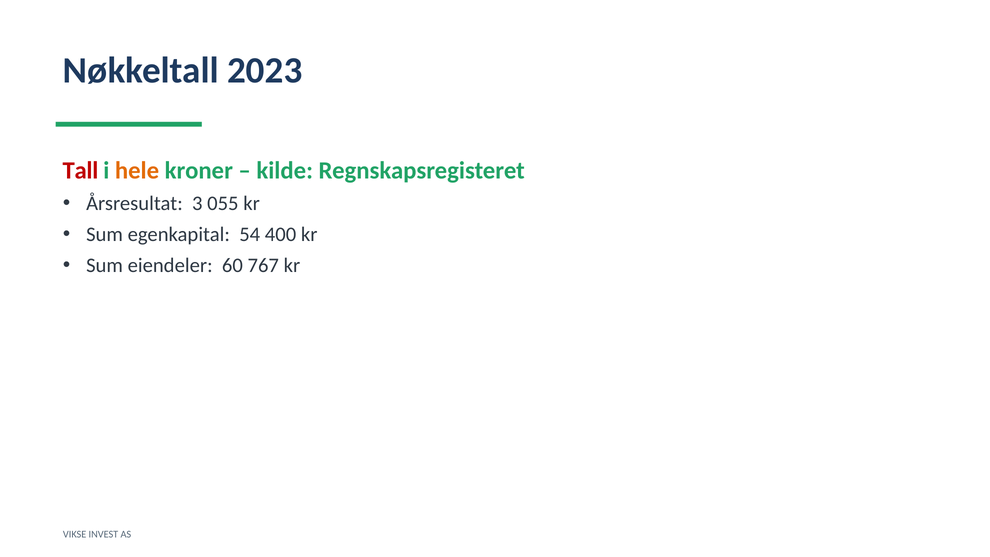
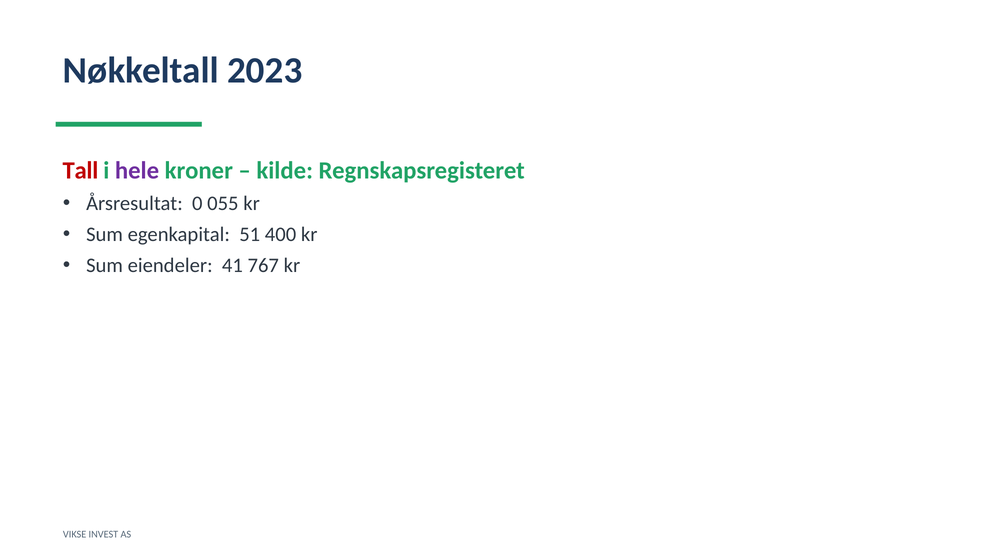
hele colour: orange -> purple (137, 170)
3: 3 -> 0 (197, 204)
54: 54 -> 51 (250, 235)
60: 60 -> 41 (232, 265)
